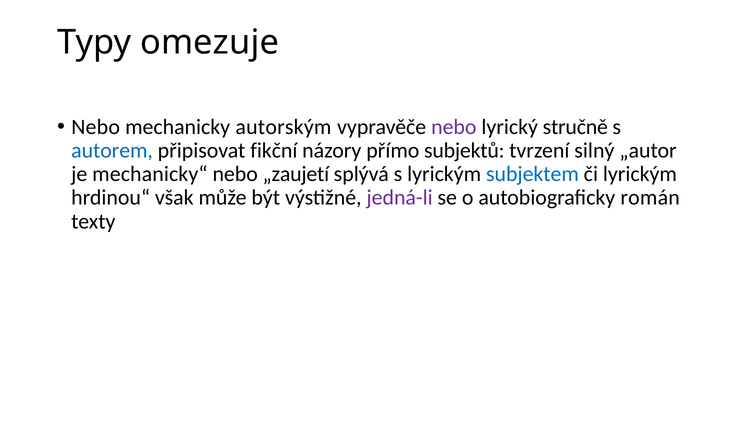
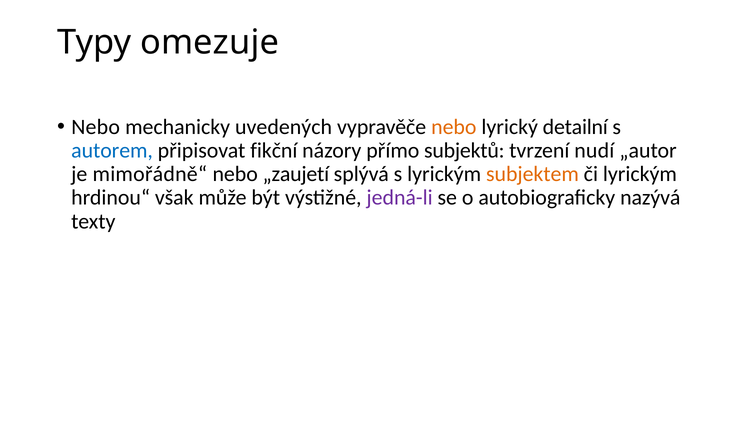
autorským: autorským -> uvedených (284, 127)
nebo colour: purple -> orange (454, 127)
stručně: stručně -> detailní (575, 127)
silný: silný -> nudí (594, 150)
mechanicky“: mechanicky“ -> mimořádně“ (150, 174)
subjektem colour: blue -> orange (533, 174)
román: román -> nazývá (650, 198)
